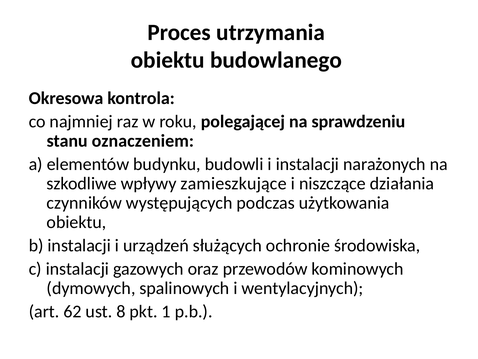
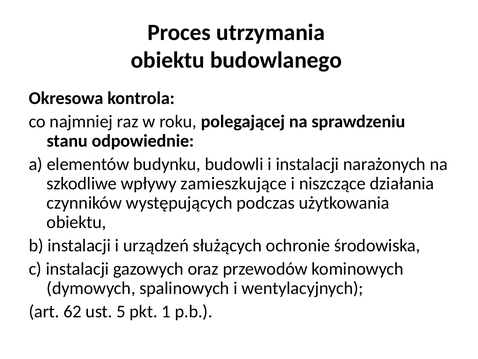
oznaczeniem: oznaczeniem -> odpowiednie (143, 141)
8: 8 -> 5 (121, 311)
